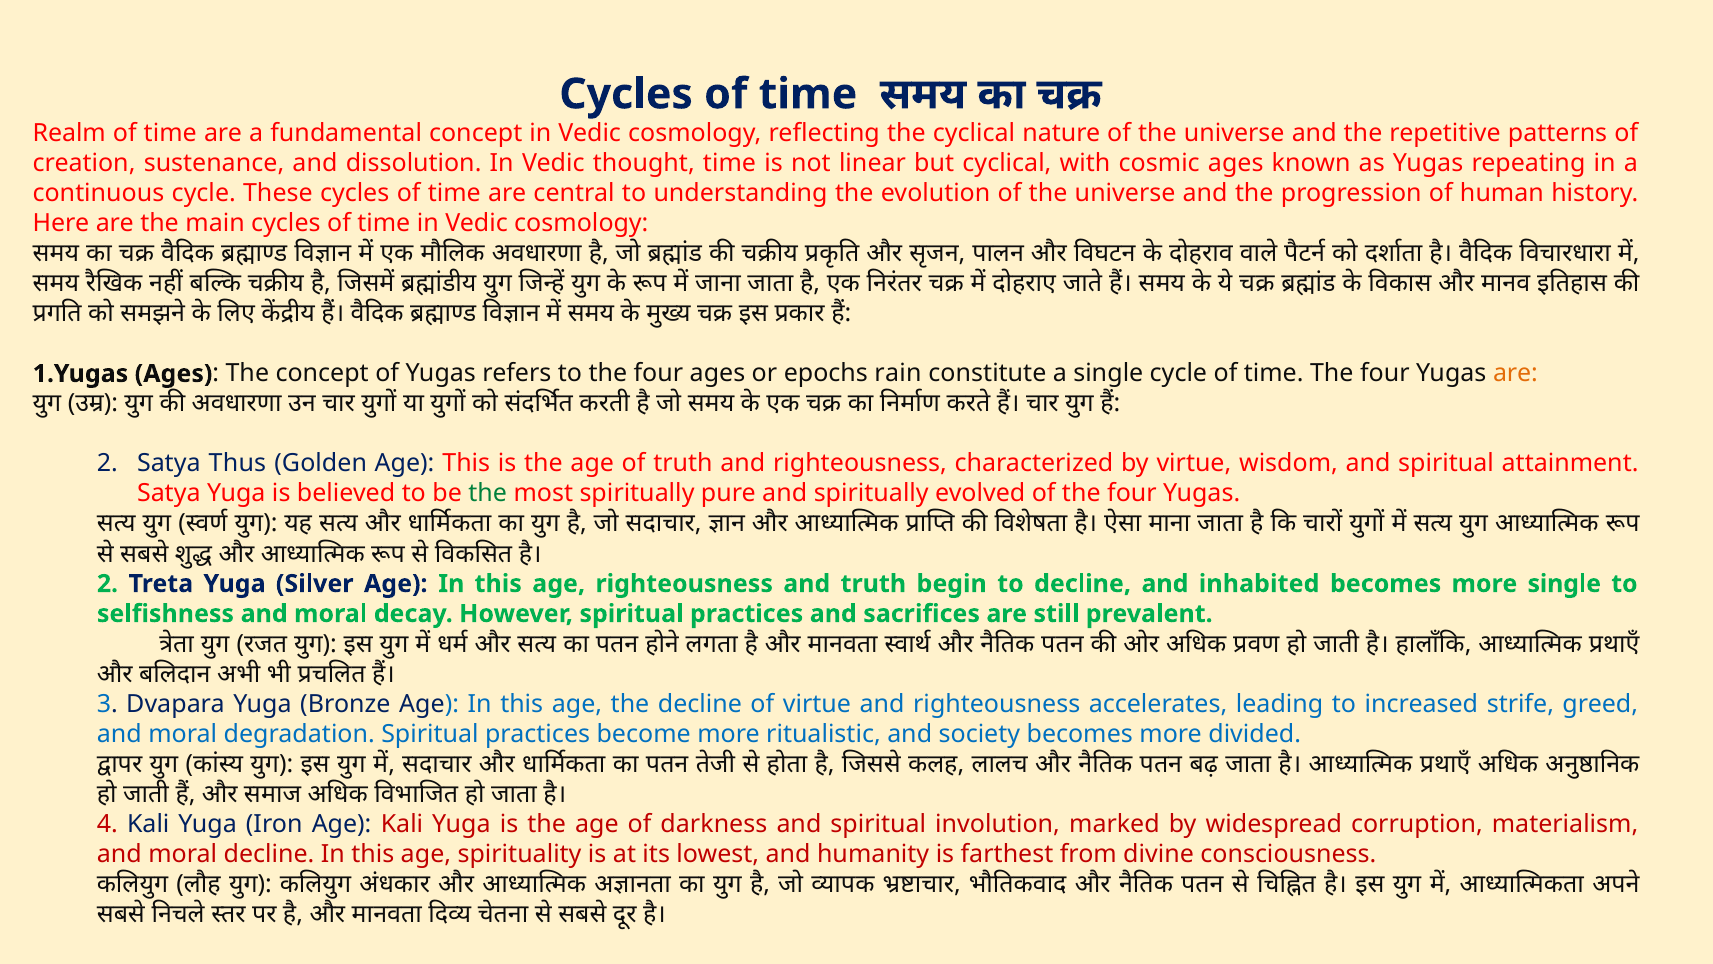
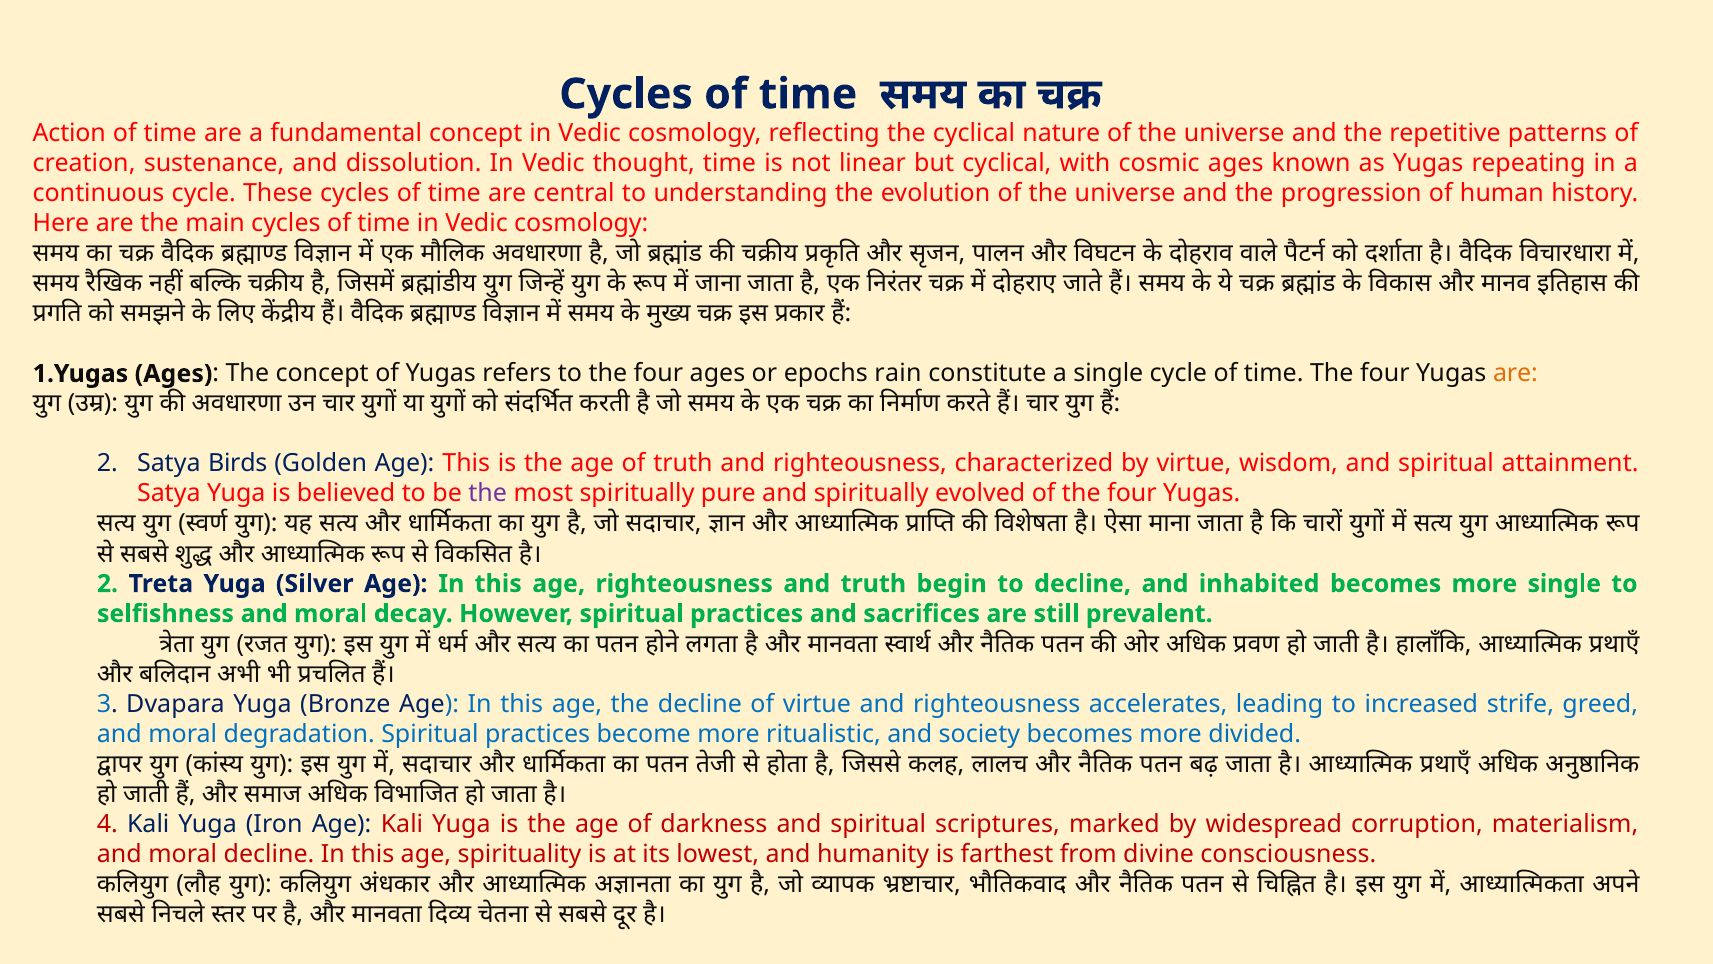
Realm: Realm -> Action (69, 134)
Thus: Thus -> Birds (238, 464)
the colour: green -> purple (488, 494)
involution: involution -> scriptures (998, 823)
